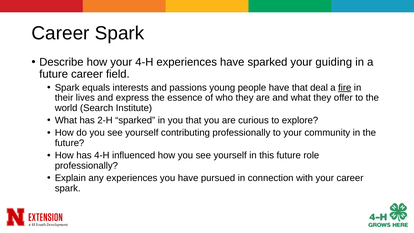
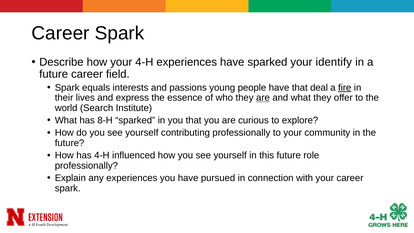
guiding: guiding -> identify (334, 62)
are underline: none -> present (263, 98)
2-H: 2-H -> 8-H (105, 120)
